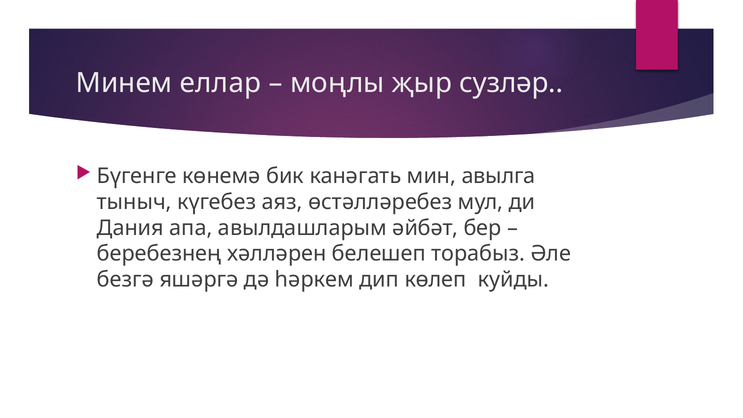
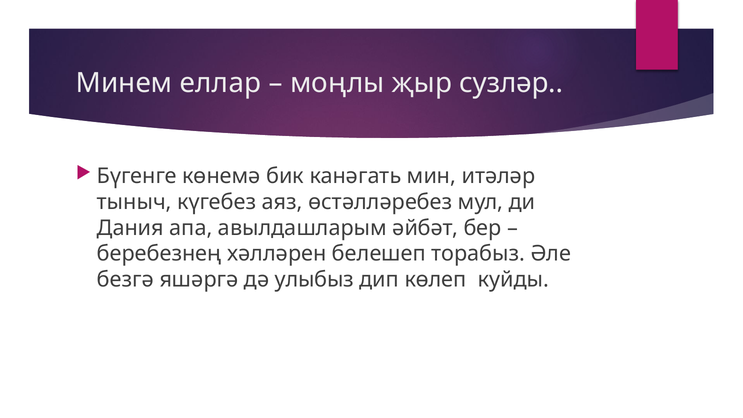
авылга: авылга -> итәләр (498, 176)
һәркем: һәркем -> улыбыз (314, 280)
